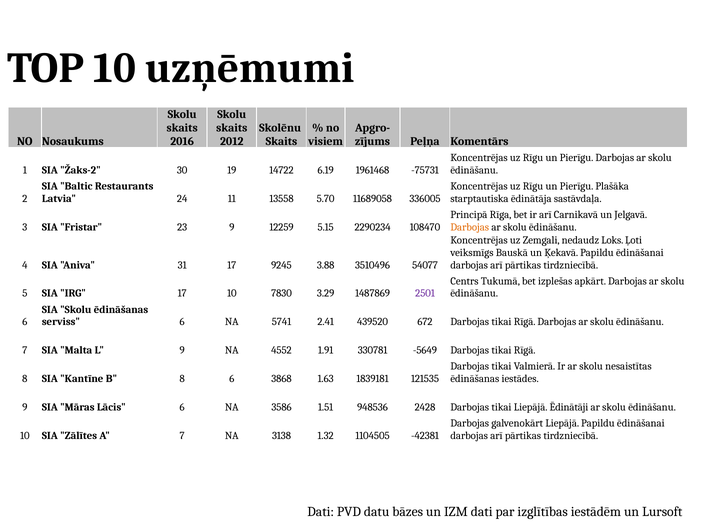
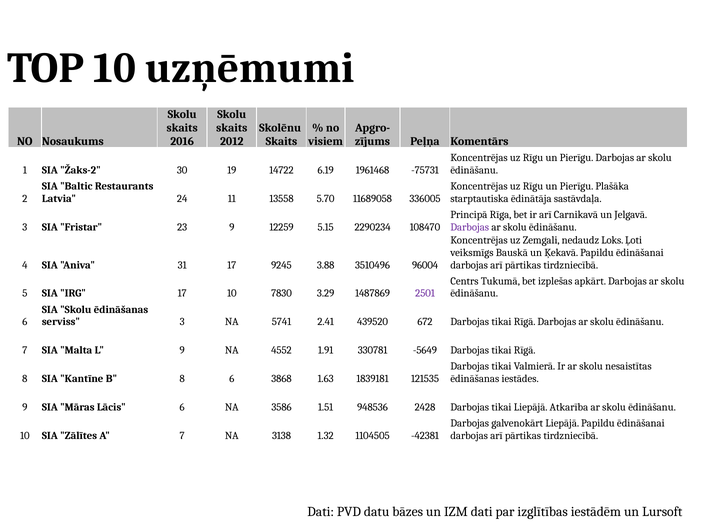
Darbojas colour: orange -> purple (470, 227)
54077: 54077 -> 96004 (425, 265)
serviss 6: 6 -> 3 (182, 322)
Ēdinātāji: Ēdinātāji -> Atkarība (569, 407)
